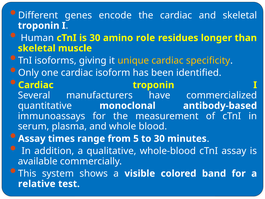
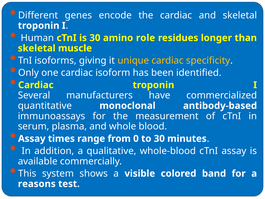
5: 5 -> 0 (136, 138)
relative: relative -> reasons (37, 184)
